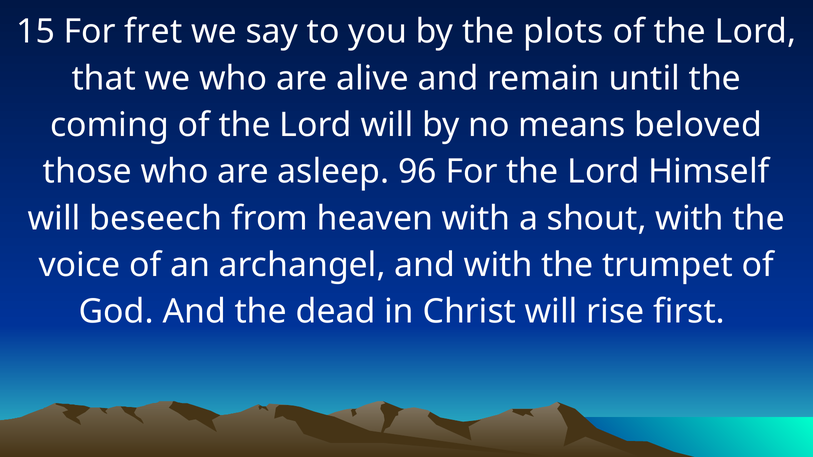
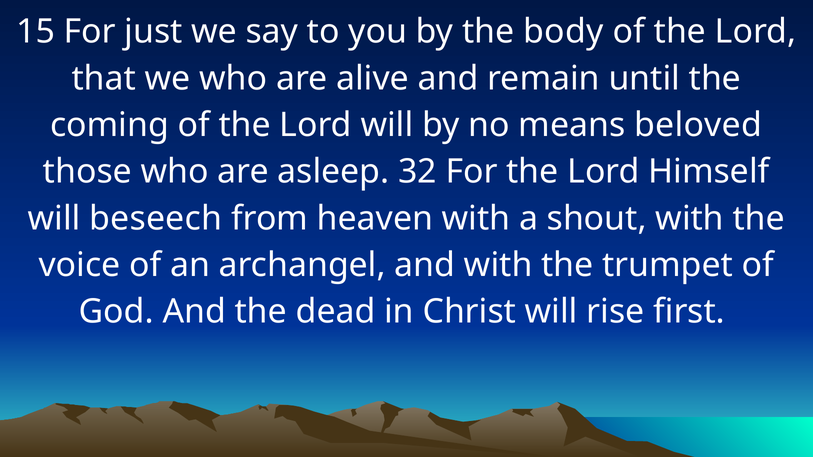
fret: fret -> just (154, 32)
plots: plots -> body (563, 32)
96: 96 -> 32 (417, 172)
